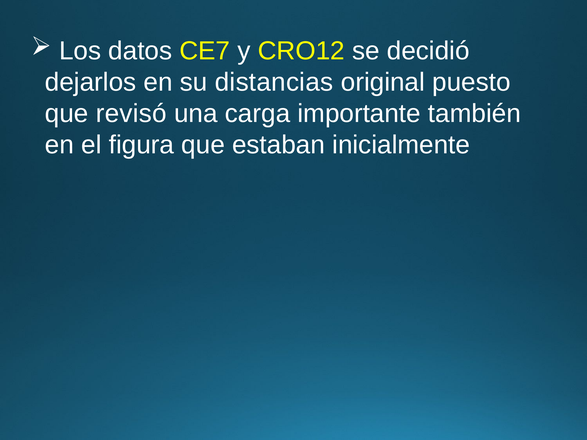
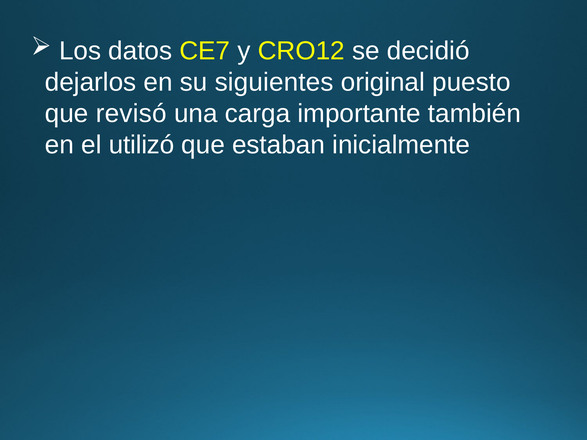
distancias: distancias -> siguientes (274, 82)
figura: figura -> utilizó (142, 145)
